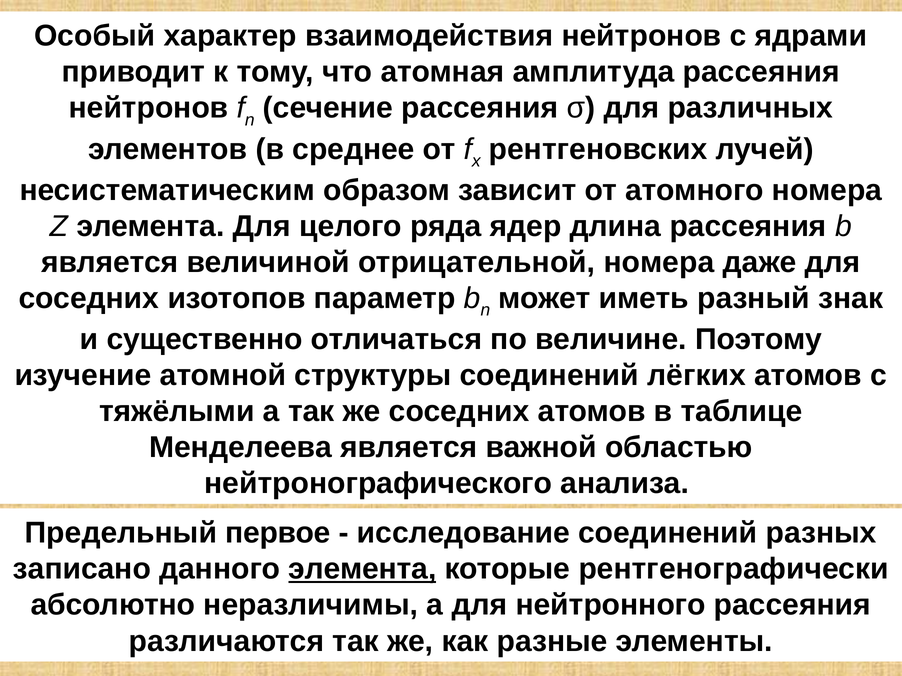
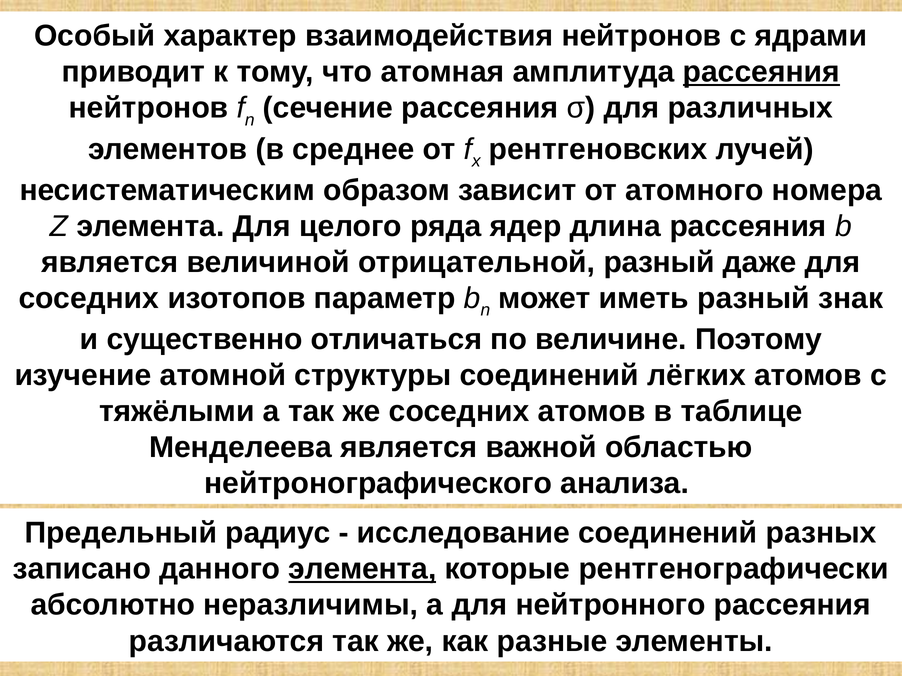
рассеяния underline: none -> present (761, 72)
отрицательной номера: номера -> разный (659, 262)
первое: первое -> радиус (278, 533)
